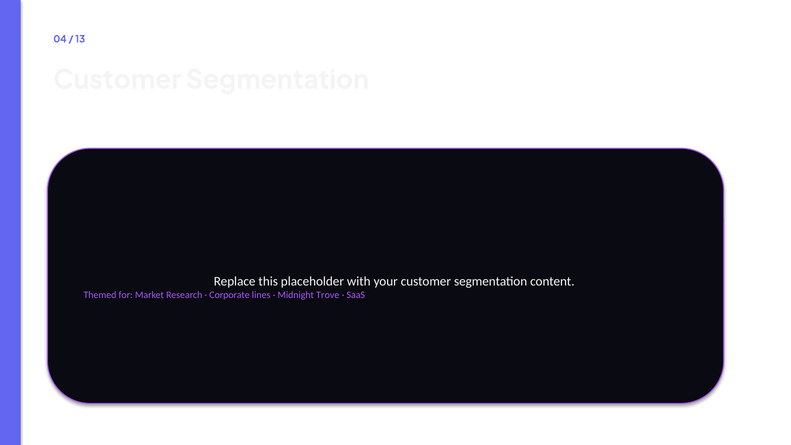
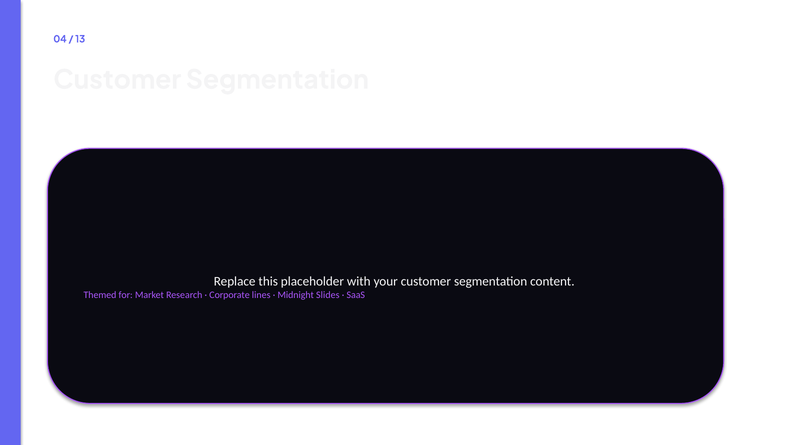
Trove: Trove -> Slides (328, 295)
